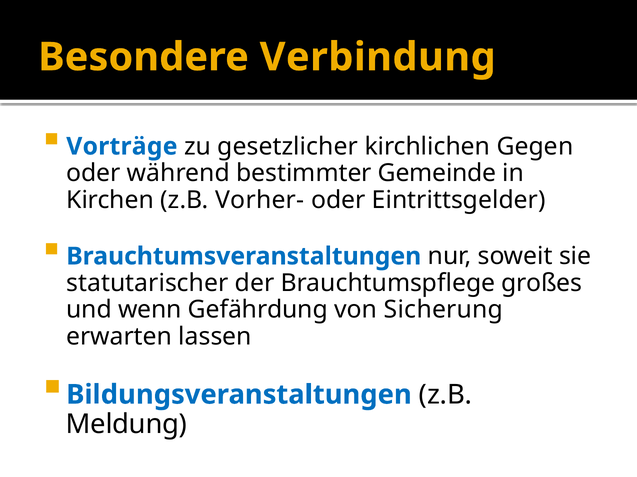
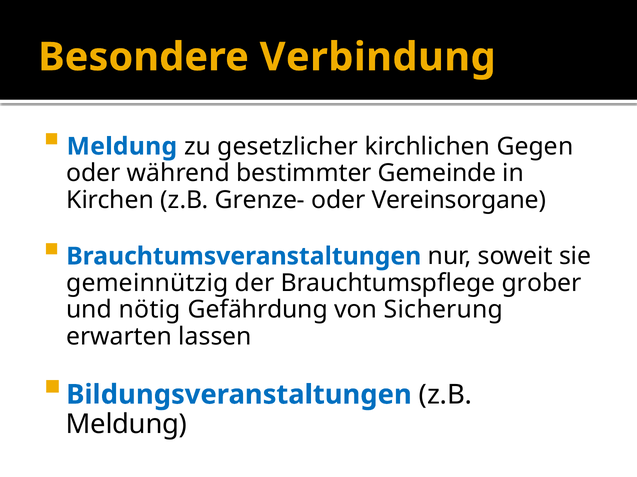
Vorträge: Vorträge -> Meldung (122, 147)
Vorher-: Vorher- -> Grenze- (260, 200)
Eintrittsgelder: Eintrittsgelder -> Vereinsorgane (459, 200)
statutarischer: statutarischer -> gemeinnützig (147, 283)
großes: großes -> grober (542, 283)
wenn: wenn -> nötig (150, 310)
